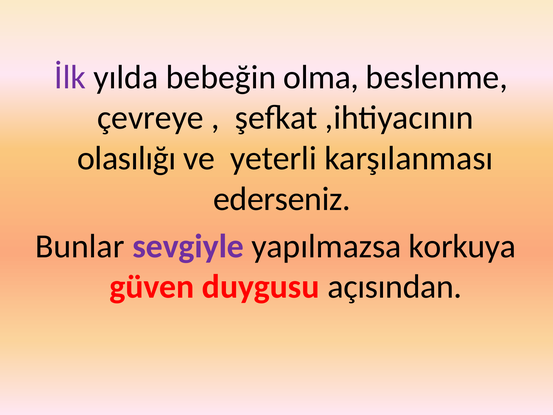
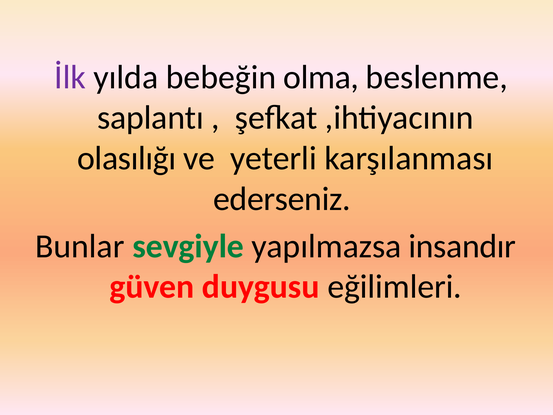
çevreye: çevreye -> saplantı (150, 118)
sevgiyle colour: purple -> green (188, 246)
korkuya: korkuya -> insandır (462, 246)
açısından: açısından -> eğilimleri (395, 287)
